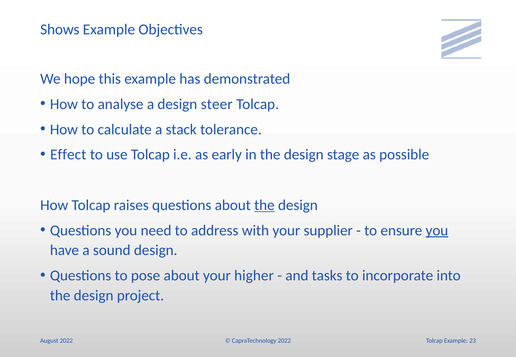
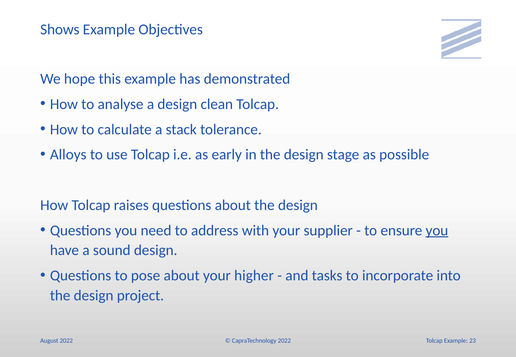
steer: steer -> clean (217, 104)
Effect: Effect -> Alloys (68, 155)
the underline: present -> none (264, 205)
